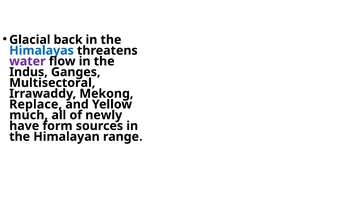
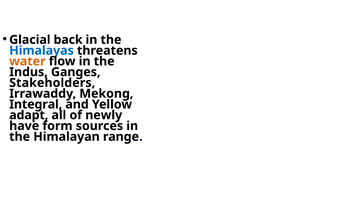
water colour: purple -> orange (27, 61)
Multisectoral: Multisectoral -> Stakeholders (52, 83)
Replace: Replace -> Integral (36, 104)
much: much -> adapt (29, 115)
